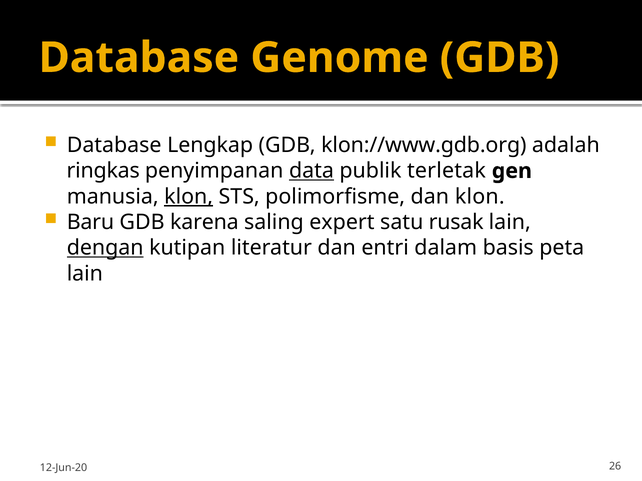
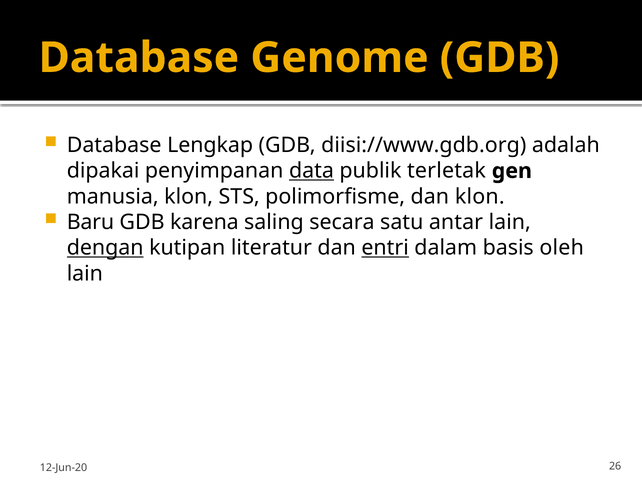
klon://www.gdb.org: klon://www.gdb.org -> diisi://www.gdb.org (424, 145)
ringkas: ringkas -> dipakai (103, 171)
klon underline: present -> none (189, 197)
expert: expert -> secara (342, 222)
rusak: rusak -> antar (456, 222)
entri underline: none -> present (385, 248)
peta: peta -> oleh (562, 248)
